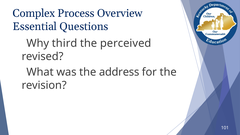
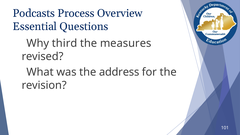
Complex: Complex -> Podcasts (34, 13)
perceived: perceived -> measures (126, 43)
